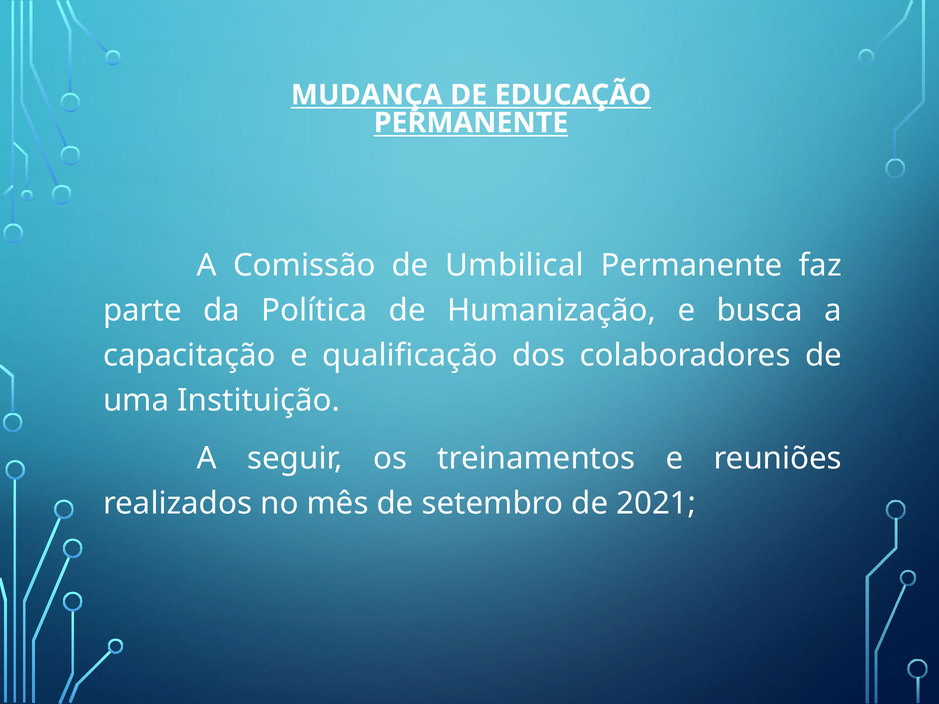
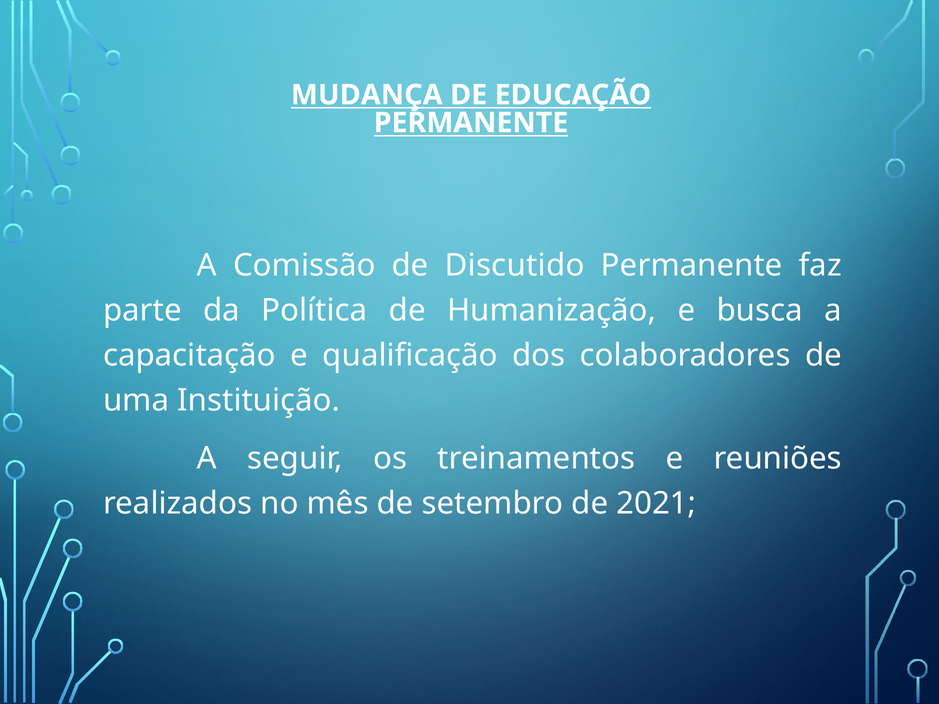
Umbilical: Umbilical -> Discutido (515, 265)
